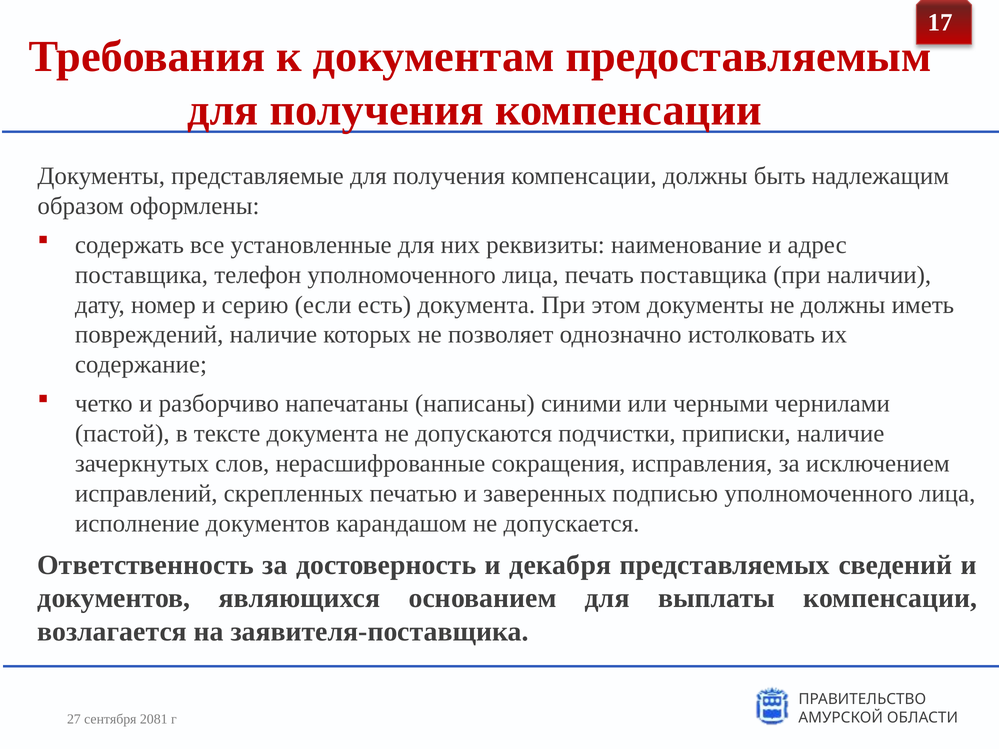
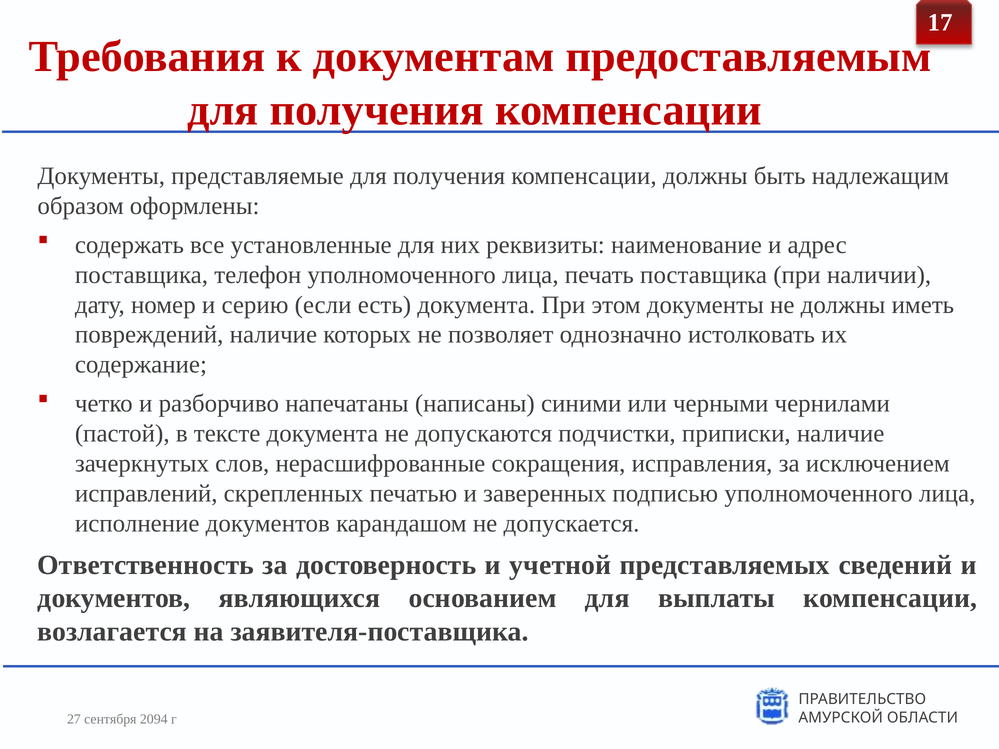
декабря: декабря -> учетной (560, 565)
2081: 2081 -> 2094 (154, 719)
